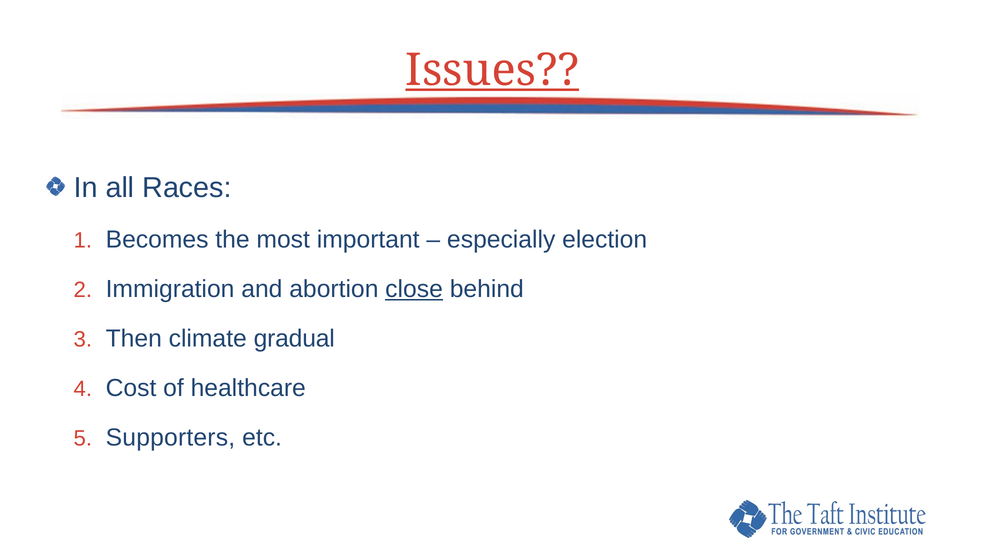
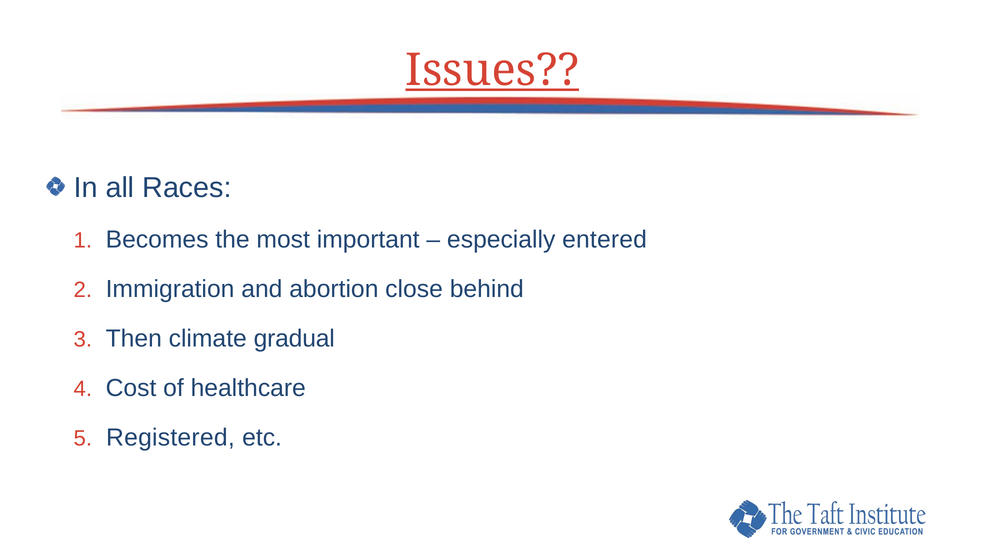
election: election -> entered (605, 240)
close underline: present -> none (414, 289)
Supporters: Supporters -> Registered (170, 438)
